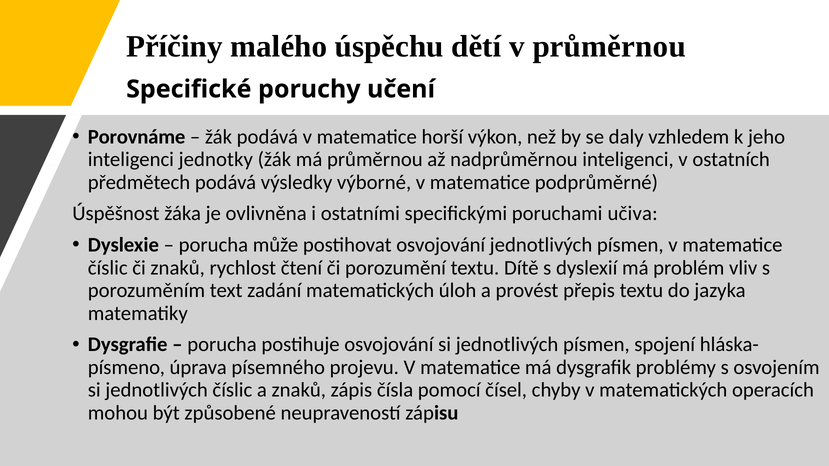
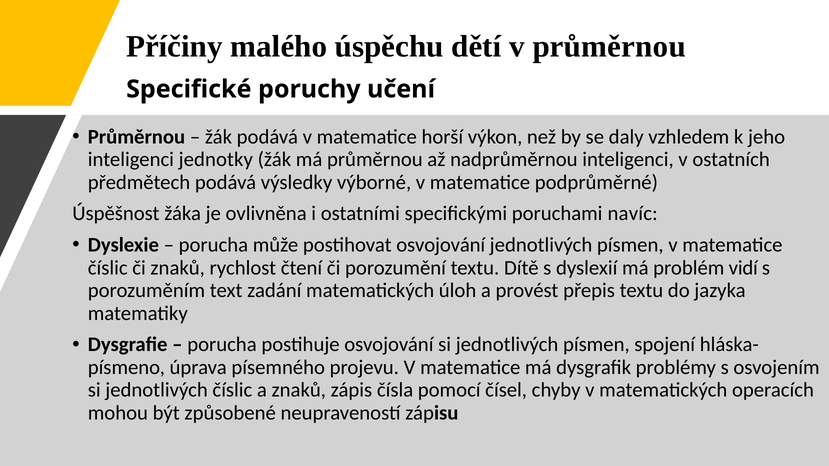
Porovnáme: Porovnáme -> Průměrnou (136, 137)
učiva: učiva -> navíc (633, 214)
vliv: vliv -> vidí (743, 268)
